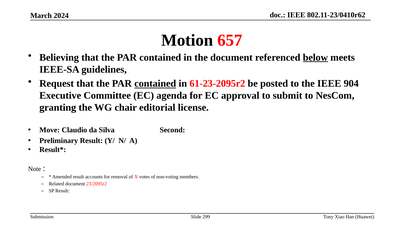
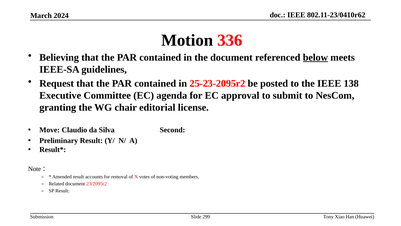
657: 657 -> 336 (230, 40)
contained underline: present -> none (155, 83)
61-23-2095r2: 61-23-2095r2 -> 25-23-2095r2 (217, 83)
904: 904 -> 138 (351, 83)
